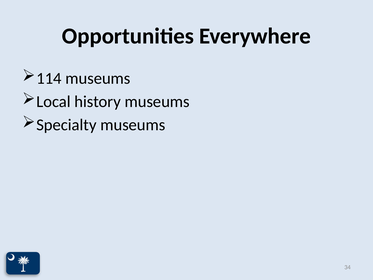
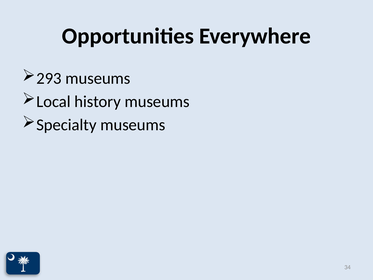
114: 114 -> 293 (49, 78)
